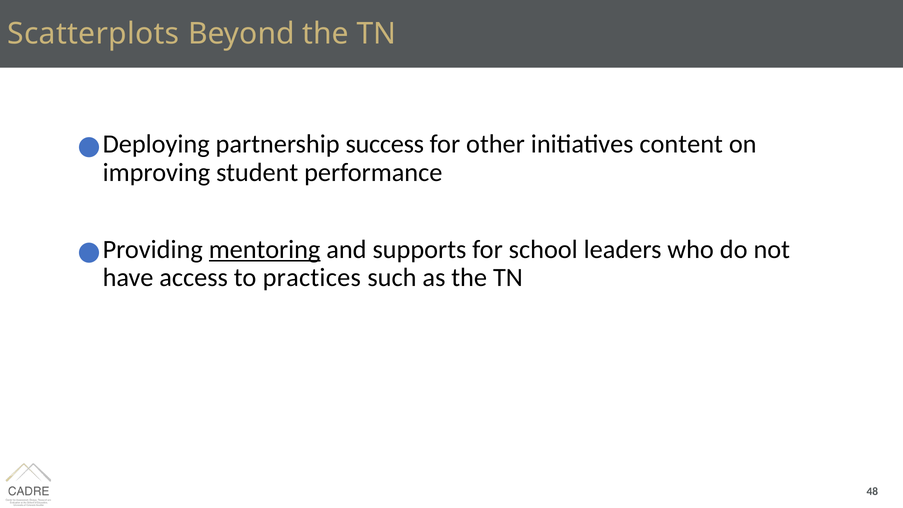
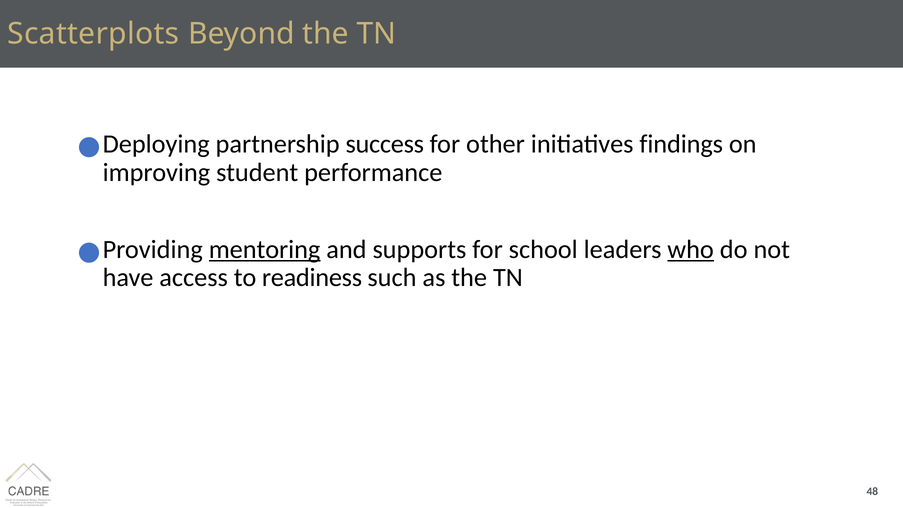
content: content -> findings (681, 144)
who underline: none -> present (691, 249)
practices: practices -> readiness (312, 278)
